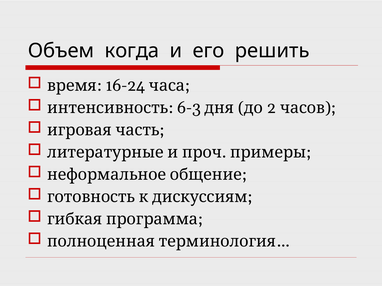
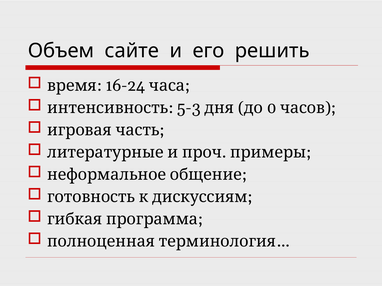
когда: когда -> сайте (132, 51)
6-3: 6-3 -> 5-3 (189, 108)
2: 2 -> 0 (272, 108)
